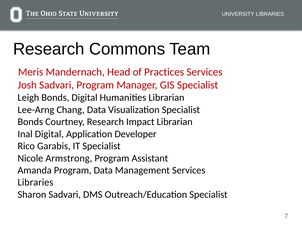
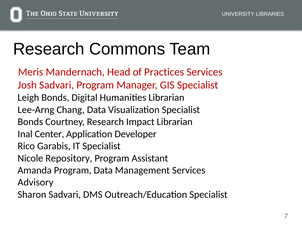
Inal Digital: Digital -> Center (49, 134)
Armstrong: Armstrong -> Repository (69, 158)
Libraries: Libraries -> Advisory (35, 182)
